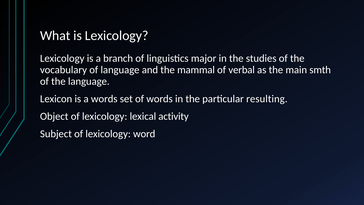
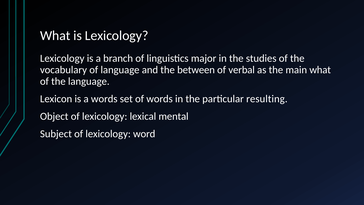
mammal: mammal -> between (196, 70)
main smth: smth -> what (320, 70)
activity: activity -> mental (174, 116)
